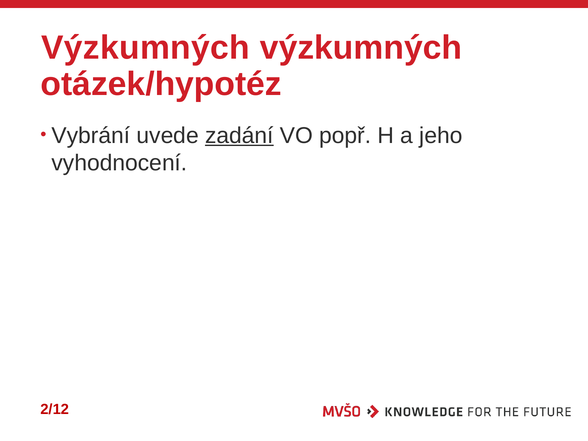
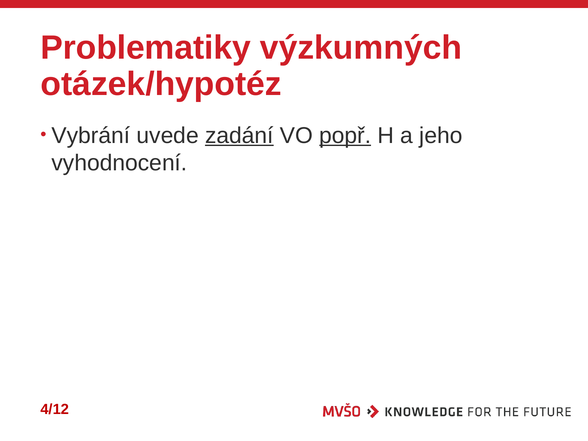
Výzkumných: Výzkumných -> Problematiky (146, 48)
popř underline: none -> present (345, 136)
2/12: 2/12 -> 4/12 (55, 409)
